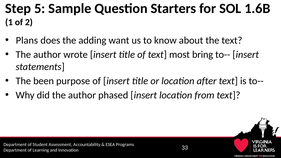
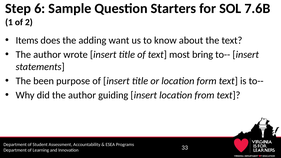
5: 5 -> 6 (40, 9)
1.6B: 1.6B -> 7.6B (257, 9)
Plans: Plans -> Items (27, 40)
after: after -> form (207, 81)
phased: phased -> guiding (113, 95)
